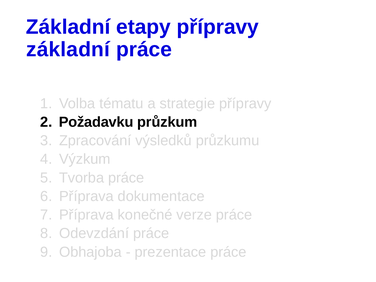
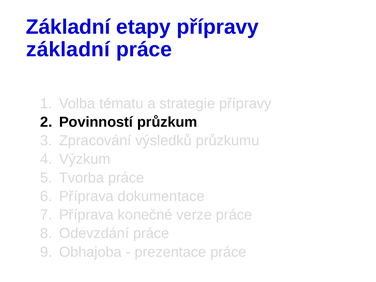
Požadavku: Požadavku -> Povinností (96, 122)
